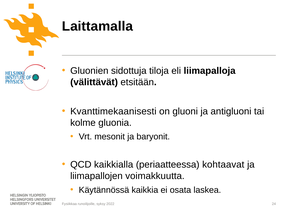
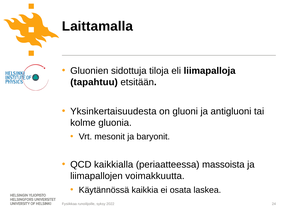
välittävät: välittävät -> tapahtuu (94, 82)
Kvanttimekaanisesti: Kvanttimekaanisesti -> Yksinkertaisuudesta (113, 112)
kohtaavat: kohtaavat -> massoista (223, 165)
